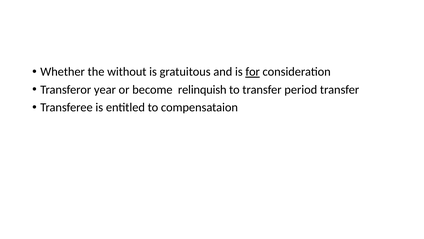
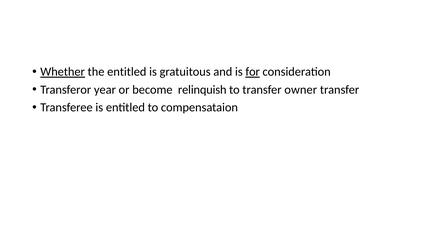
Whether underline: none -> present (63, 72)
the without: without -> entitled (127, 72)
period: period -> owner (301, 89)
